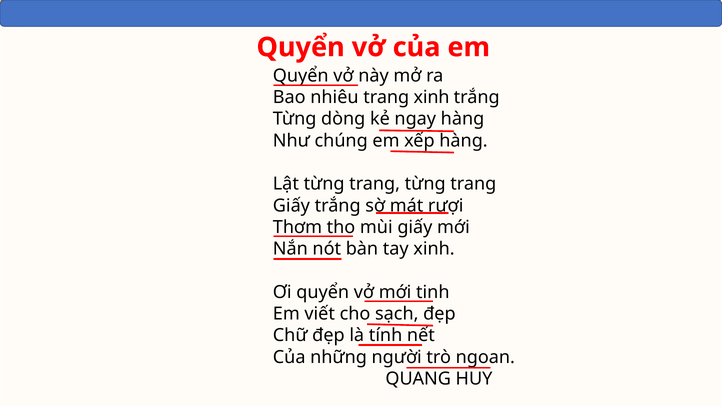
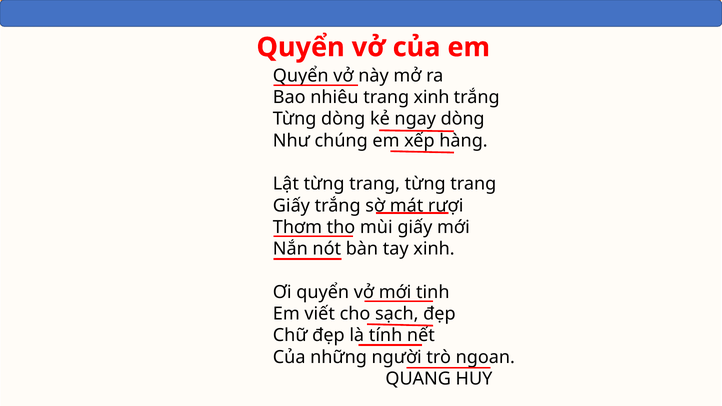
ngay hàng: hàng -> dòng (463, 119)
